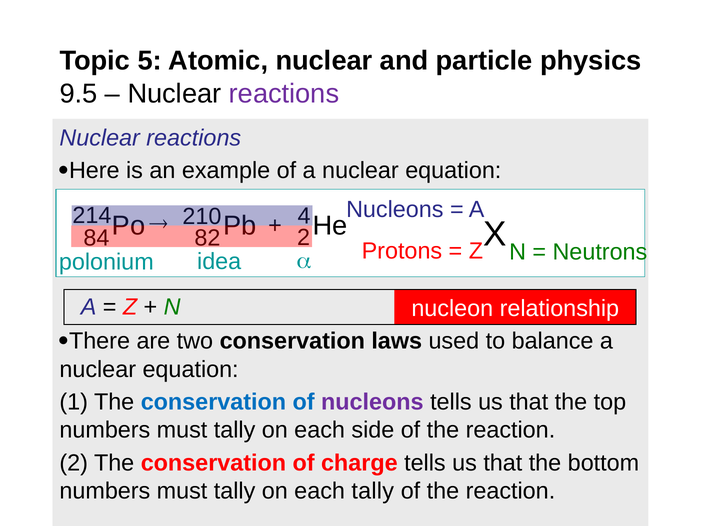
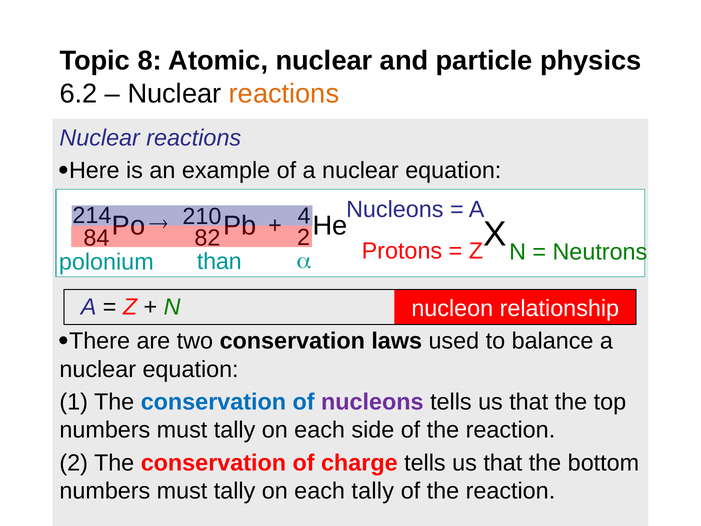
5: 5 -> 8 (150, 61)
9.5: 9.5 -> 6.2 (78, 94)
reactions colour: purple -> orange (284, 94)
idea: idea -> than (219, 262)
